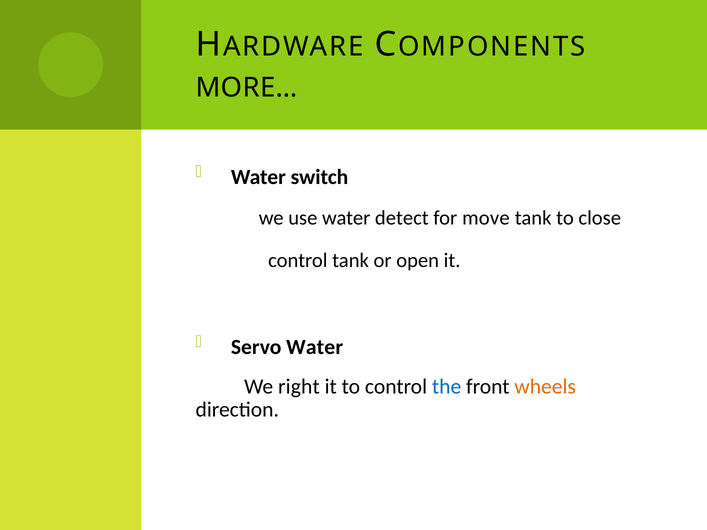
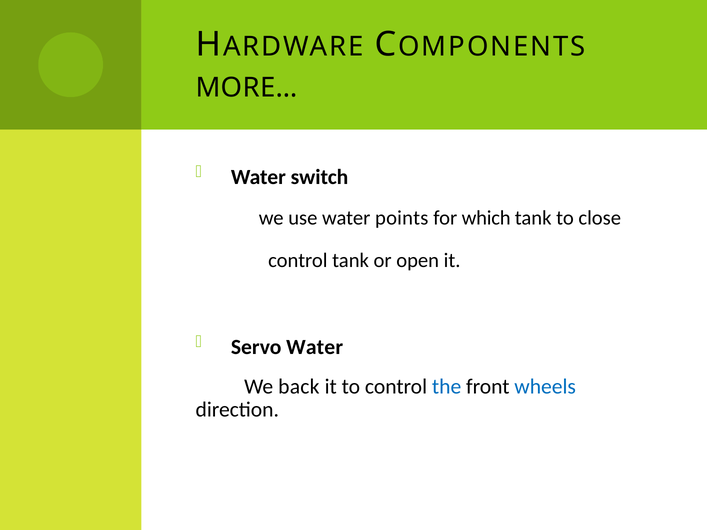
detect: detect -> points (402, 218)
move: move -> which (486, 218)
right: right -> back (299, 387)
wheels colour: orange -> blue (545, 387)
